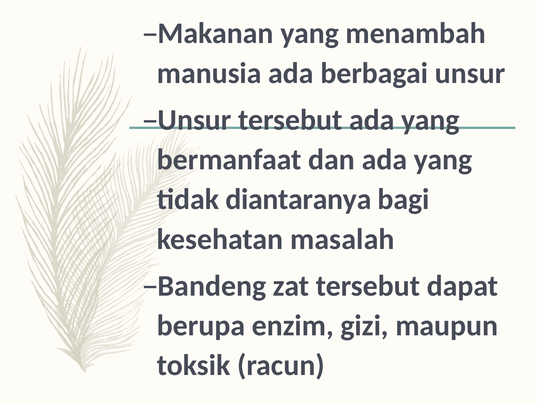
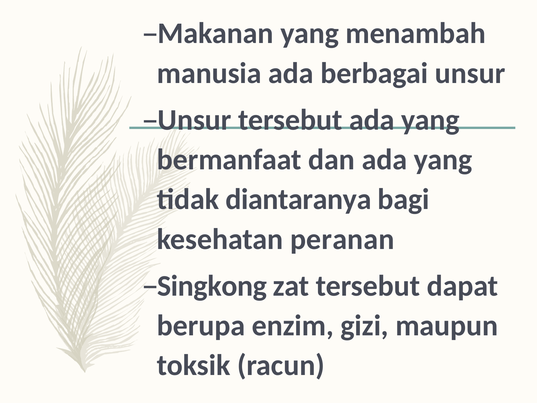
masalah: masalah -> peranan (342, 239)
Bandeng: Bandeng -> Singkong (212, 286)
